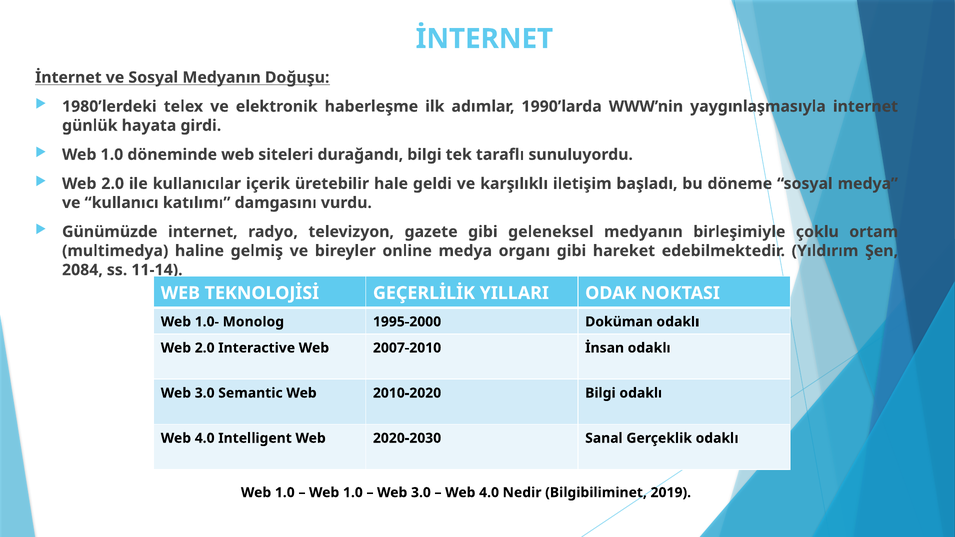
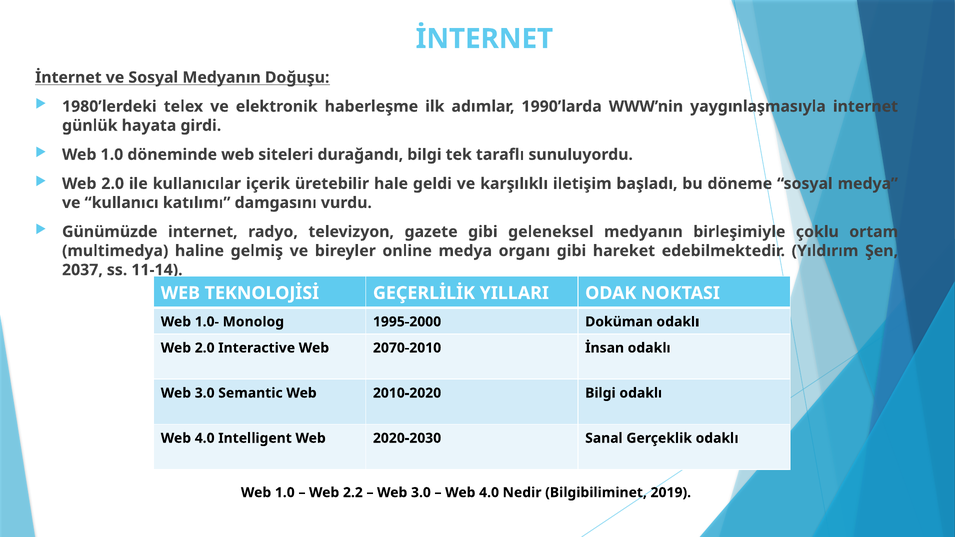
2084: 2084 -> 2037 (82, 270)
2007-2010: 2007-2010 -> 2070-2010 (407, 348)
1.0: 1.0 -> 2.2 (353, 493)
